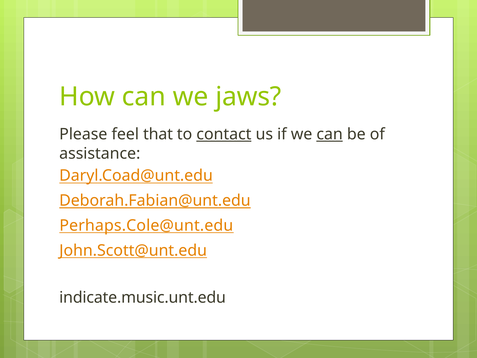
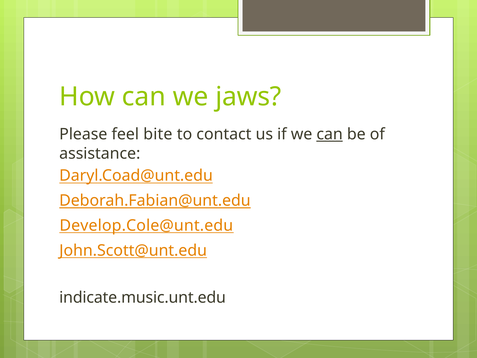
that: that -> bite (158, 134)
contact underline: present -> none (224, 134)
Perhaps.Cole@unt.edu: Perhaps.Cole@unt.edu -> Develop.Cole@unt.edu (146, 225)
